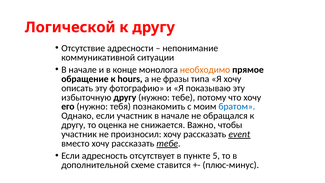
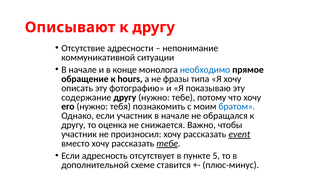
Логической: Логической -> Описывают (70, 27)
необходимо colour: orange -> blue (205, 70)
избыточную: избыточную -> содержание (86, 97)
